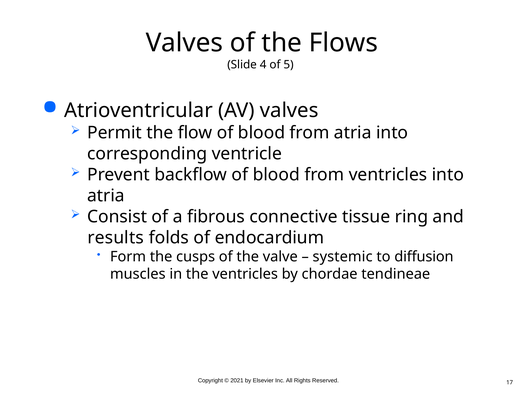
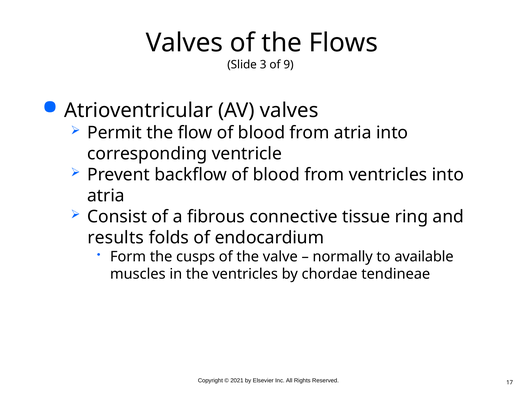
4: 4 -> 3 (263, 65)
5: 5 -> 9 (289, 65)
systemic: systemic -> normally (343, 257)
diffusion: diffusion -> available (424, 257)
